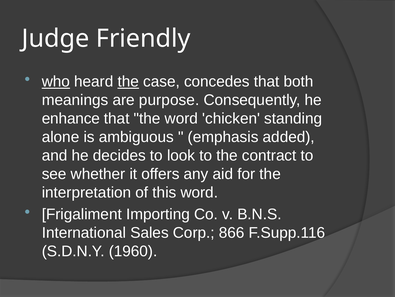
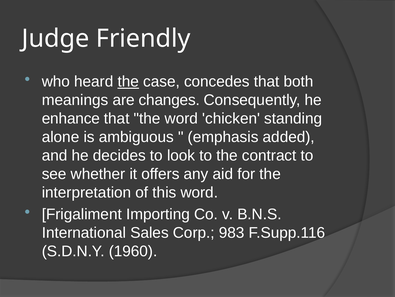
who underline: present -> none (56, 81)
purpose: purpose -> changes (169, 100)
866: 866 -> 983 (232, 232)
